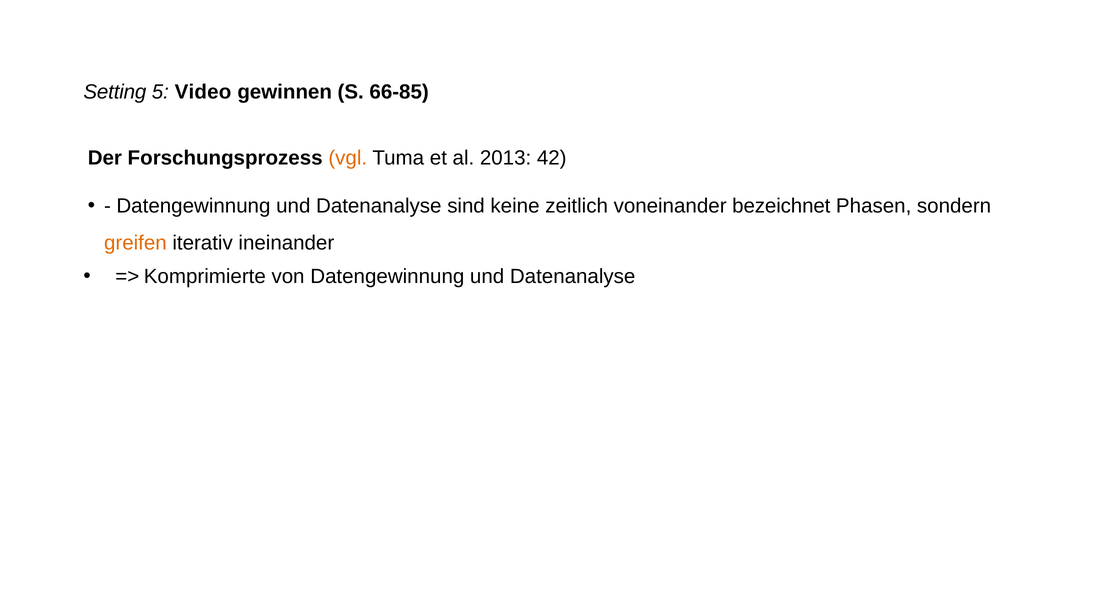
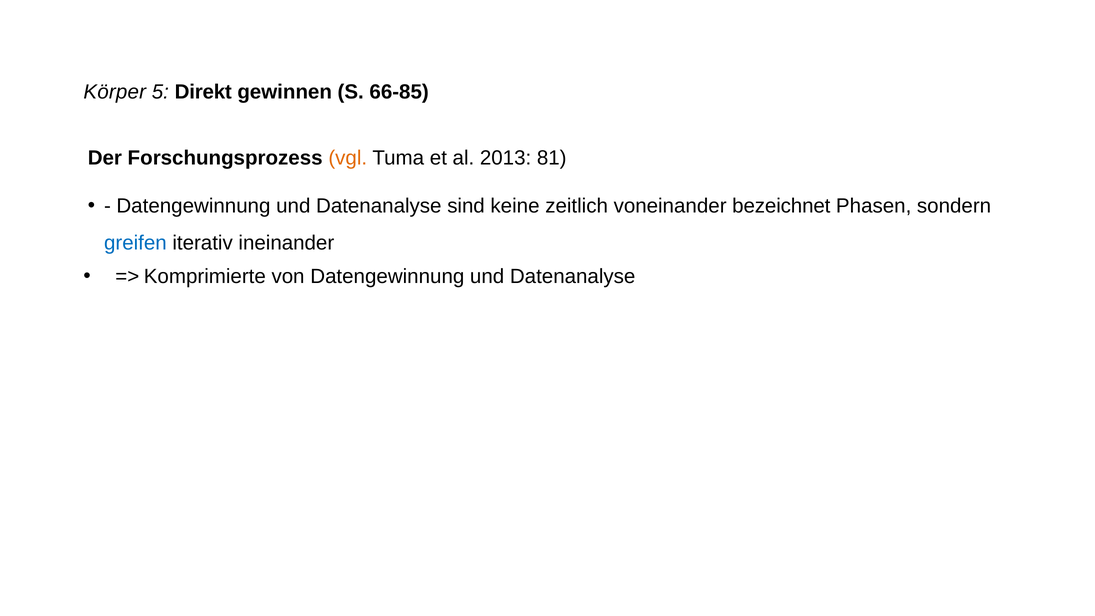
Setting: Setting -> Körper (115, 92)
Video: Video -> Direkt (203, 92)
42: 42 -> 81 (552, 158)
greifen colour: orange -> blue (135, 243)
